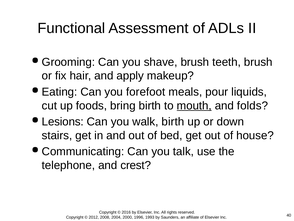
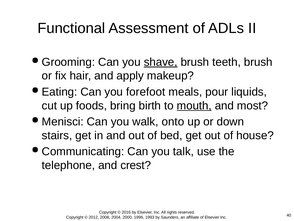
shave underline: none -> present (161, 62)
folds: folds -> most (253, 105)
Lesions: Lesions -> Menisci (63, 121)
walk birth: birth -> onto (173, 121)
